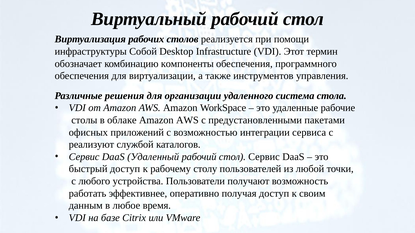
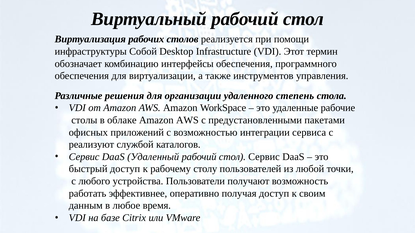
компоненты: компоненты -> интерфейсы (187, 64)
система: система -> степень (295, 96)
